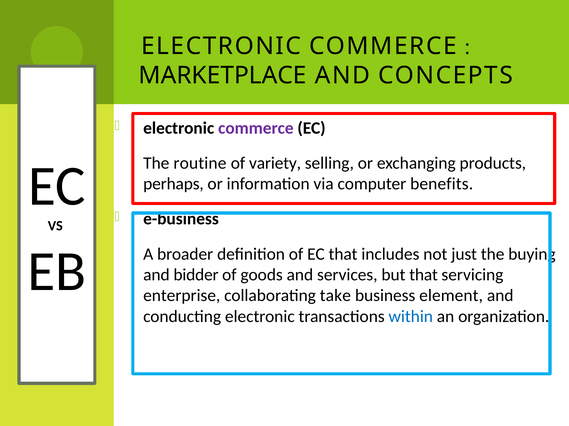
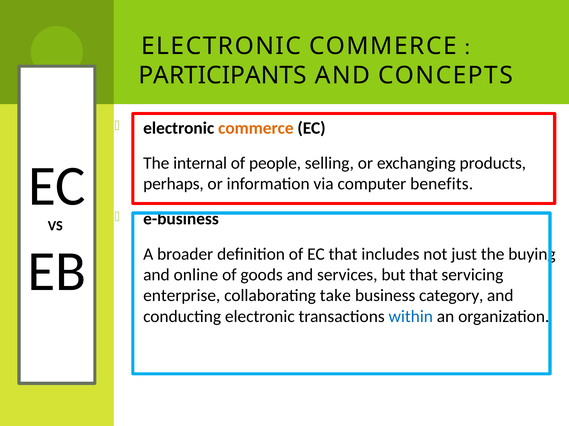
MARKETPLACE: MARKETPLACE -> PARTICIPANTS (222, 76)
commerce colour: purple -> orange (256, 128)
routine: routine -> internal (200, 163)
variety: variety -> people (275, 163)
bidder: bidder -> online (196, 275)
element: element -> category (451, 296)
